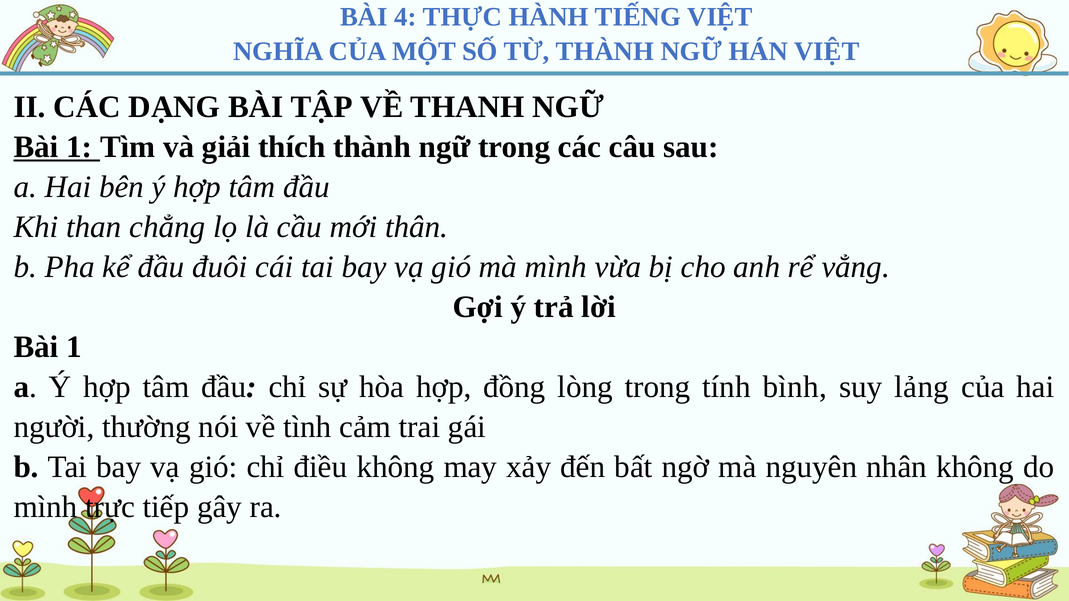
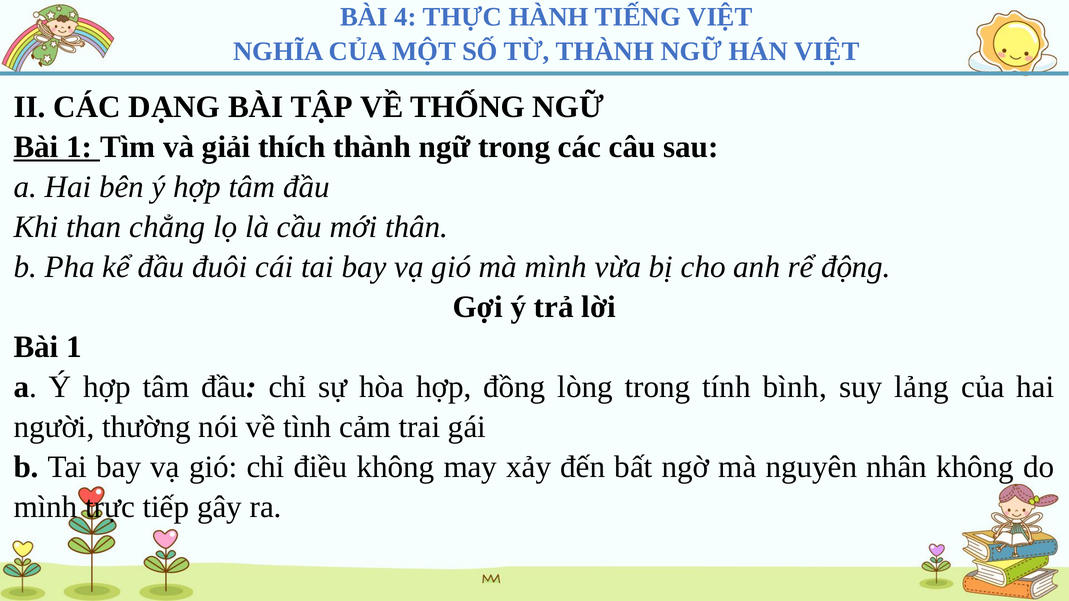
THANH: THANH -> THỐNG (468, 107)
vẳng: vẳng -> động (856, 267)
